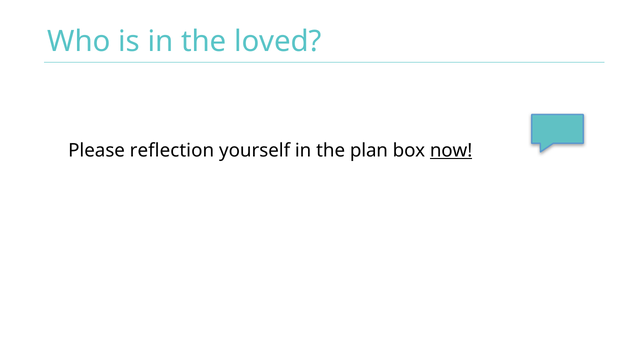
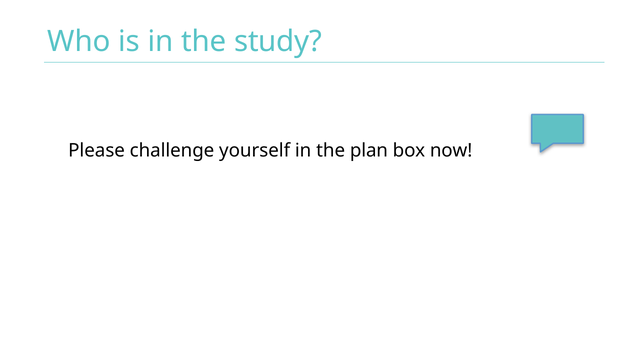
loved: loved -> study (278, 41)
reflection: reflection -> challenge (172, 150)
now underline: present -> none (451, 150)
